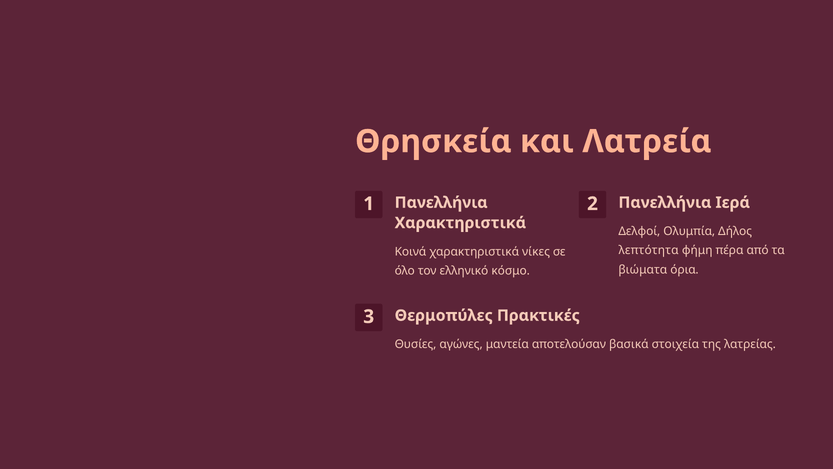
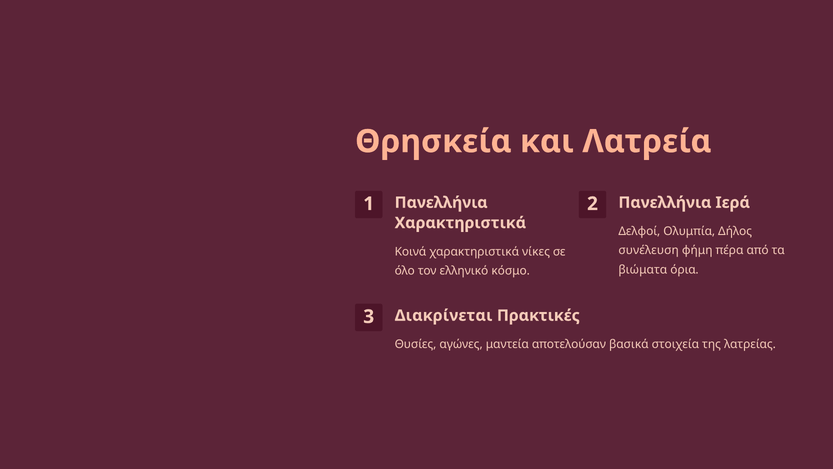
λεπτότητα: λεπτότητα -> συνέλευση (649, 250)
Θερμοπύλες: Θερμοπύλες -> Διακρίνεται (444, 315)
